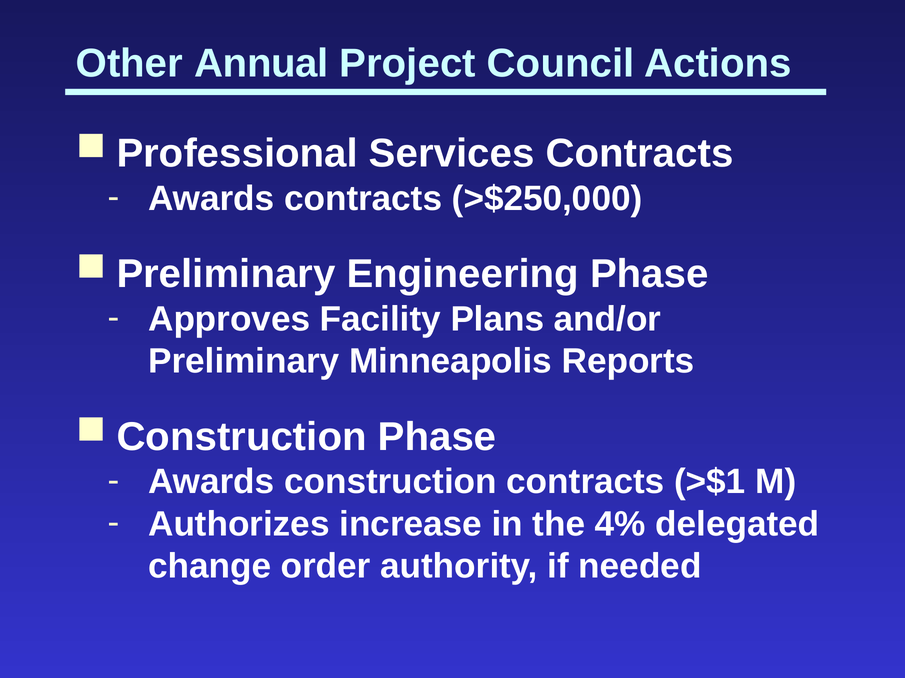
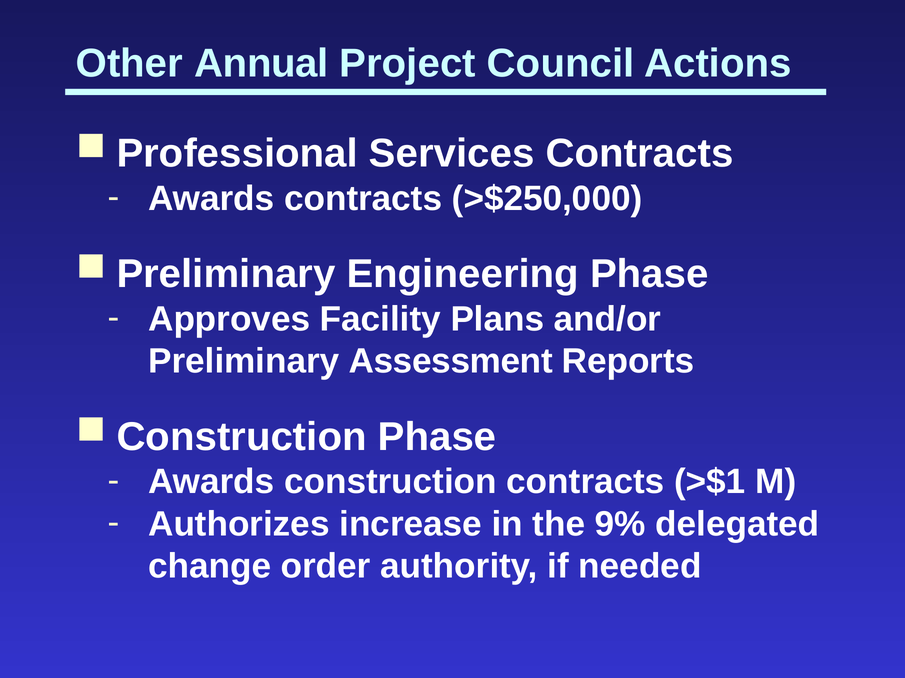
Minneapolis: Minneapolis -> Assessment (451, 362)
4%: 4% -> 9% (620, 525)
